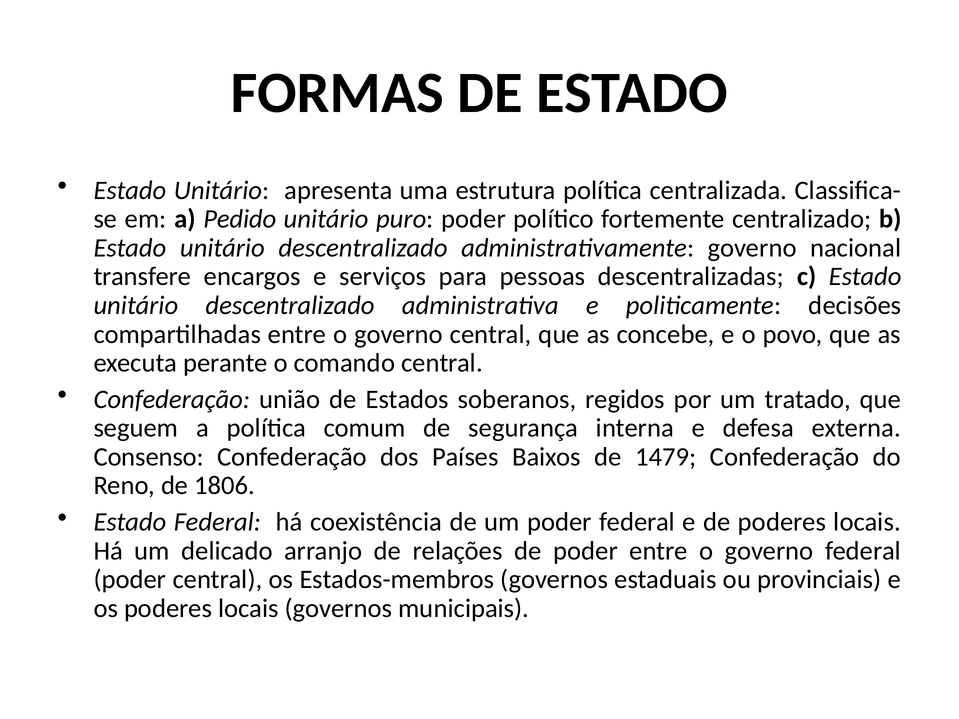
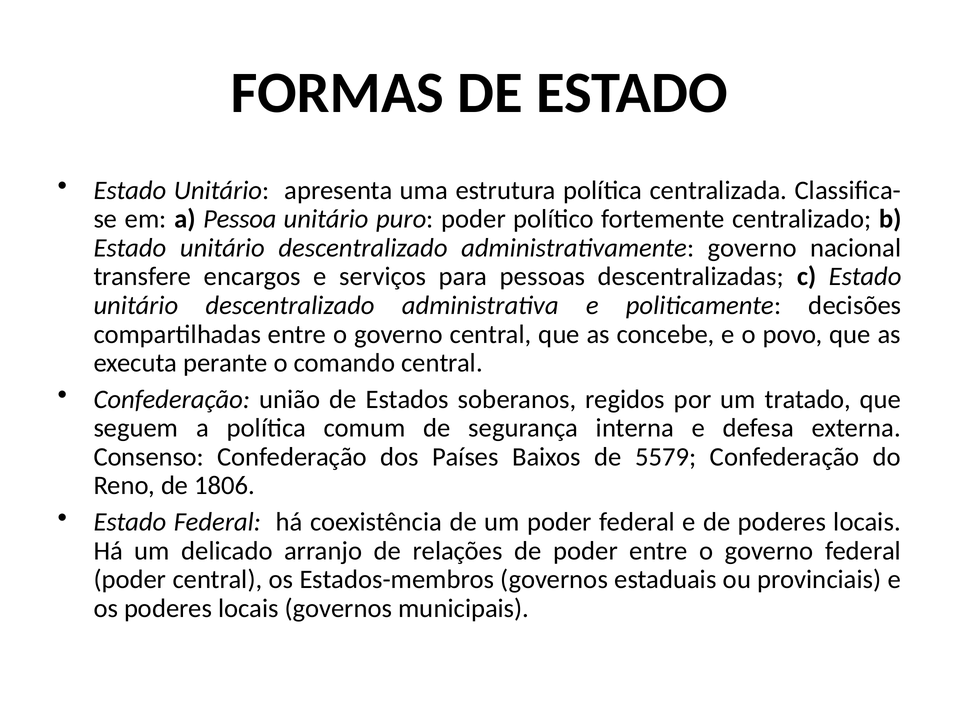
Pedido: Pedido -> Pessoa (240, 219)
1479: 1479 -> 5579 (666, 457)
